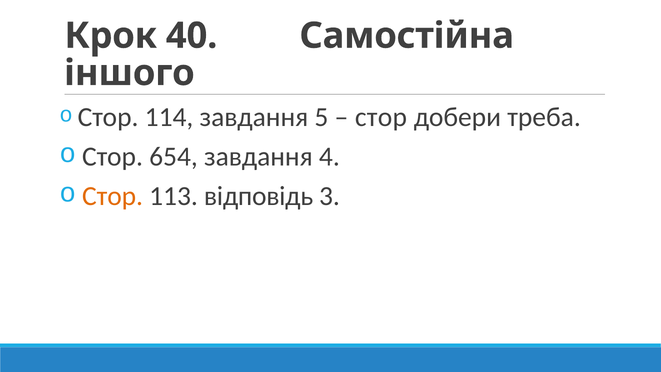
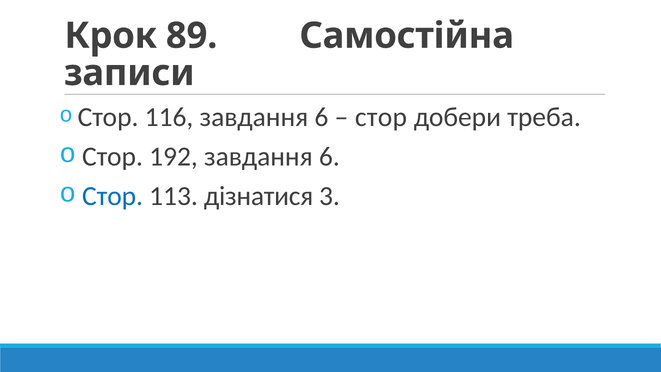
40: 40 -> 89 (192, 36)
іншого: іншого -> записи (129, 73)
114: 114 -> 116 (169, 117)
5: 5 -> 6 (321, 117)
654: 654 -> 192 (173, 157)
4: 4 -> 6 (329, 157)
Стор colour: orange -> blue (113, 196)
відповідь: відповідь -> дізнатися (259, 196)
